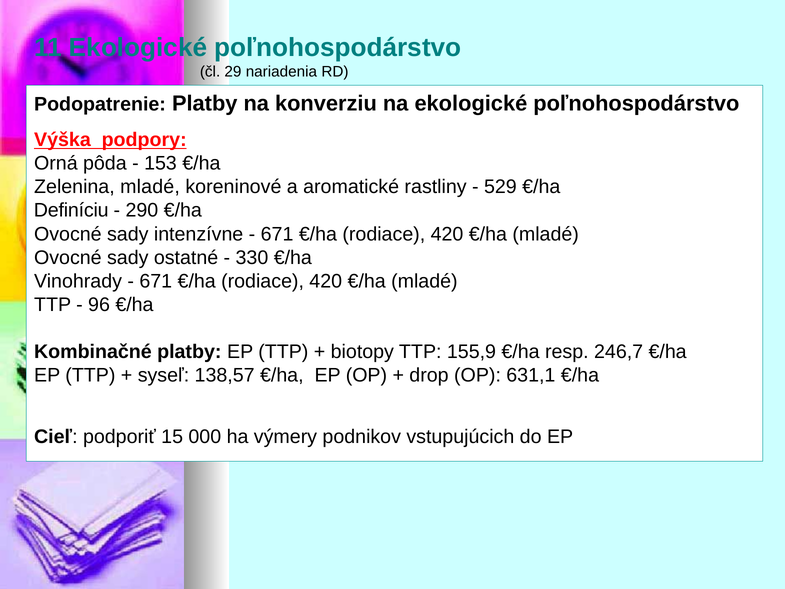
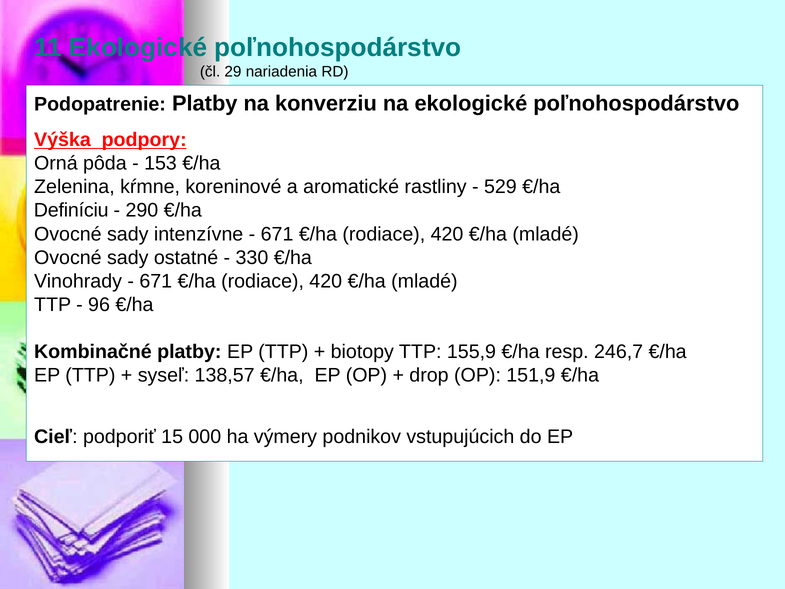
Zelenina mladé: mladé -> kŕmne (150, 187)
631,1: 631,1 -> 151,9 (531, 375)
